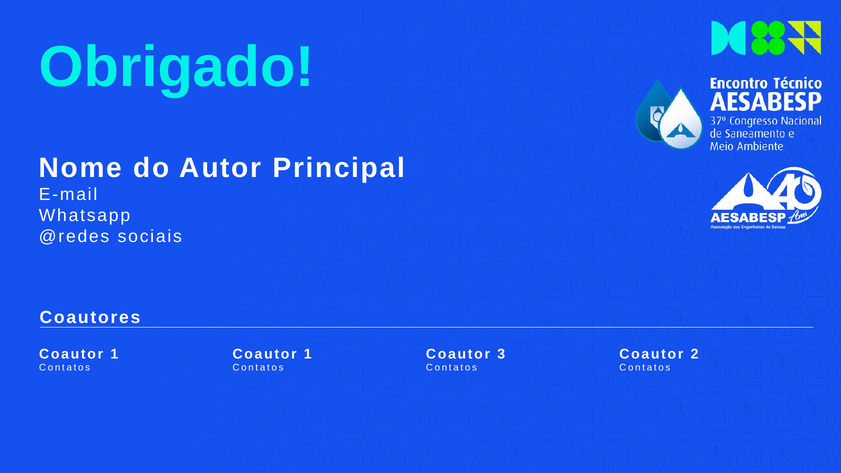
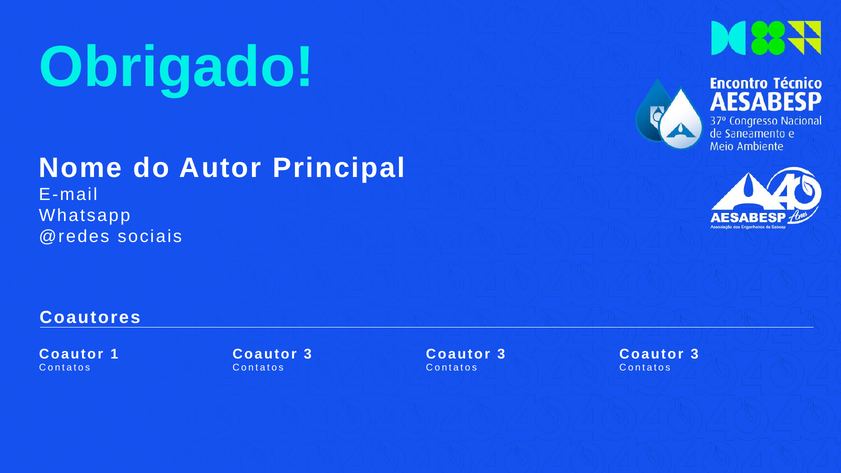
1: 1 -> 3 (308, 354)
2: 2 -> 3 (695, 354)
